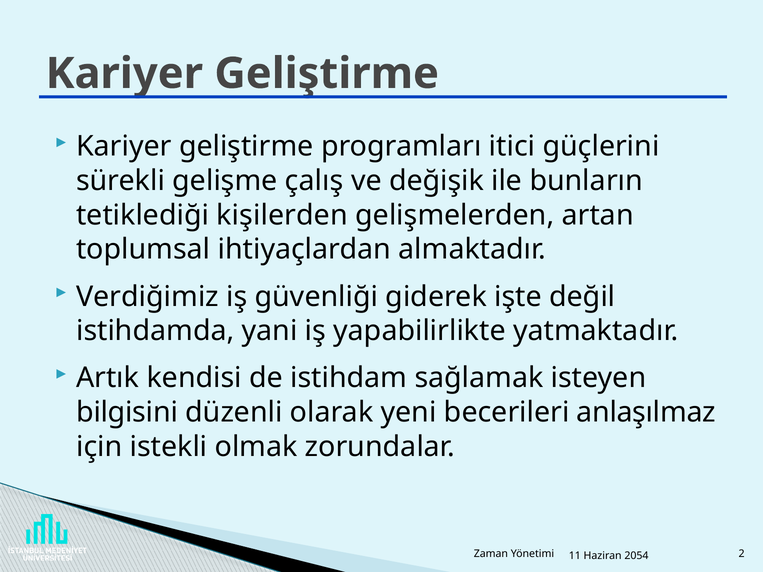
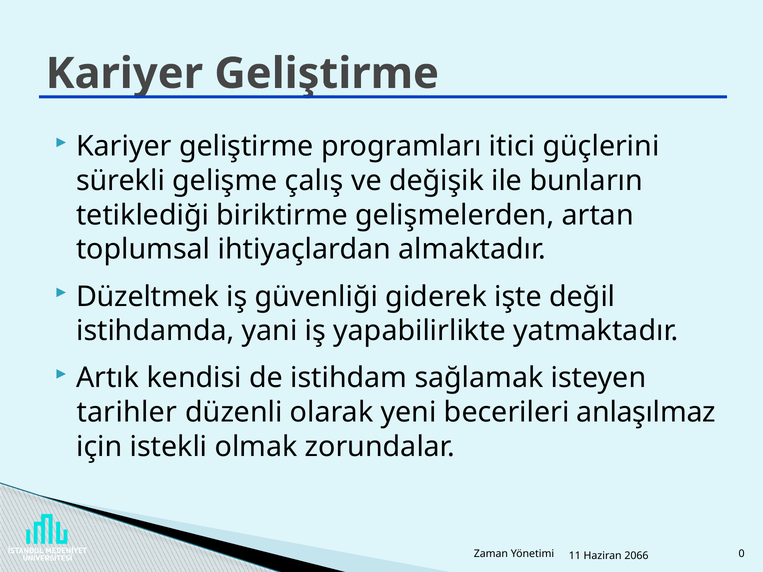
kişilerden: kişilerden -> biriktirme (282, 215)
Verdiğimiz: Verdiğimiz -> Düzeltmek (148, 297)
bilgisini: bilgisini -> tarihler (127, 413)
2: 2 -> 0 (742, 554)
2054: 2054 -> 2066 (636, 556)
